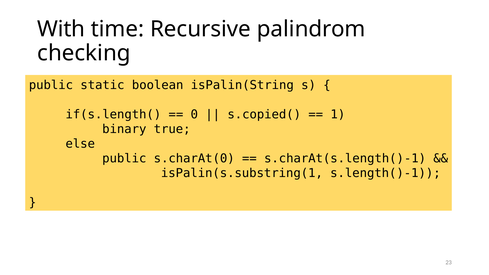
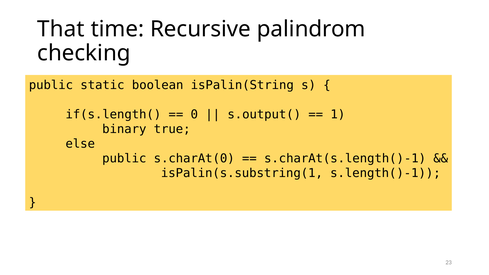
With: With -> That (61, 29)
s.copied(: s.copied( -> s.output( (264, 114)
